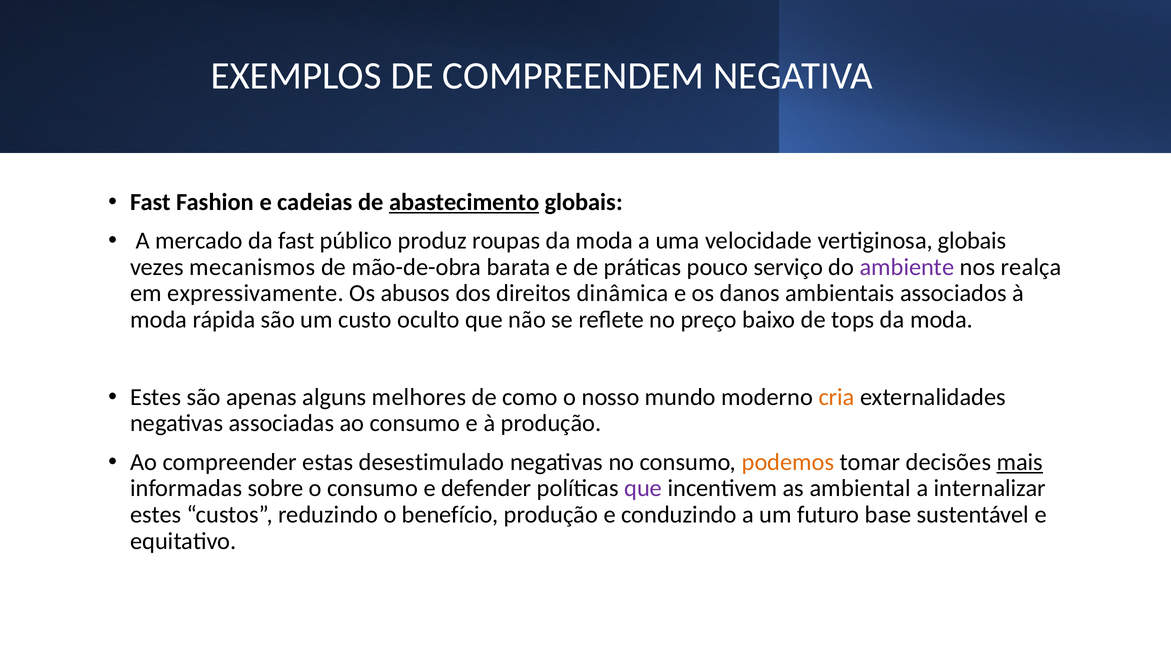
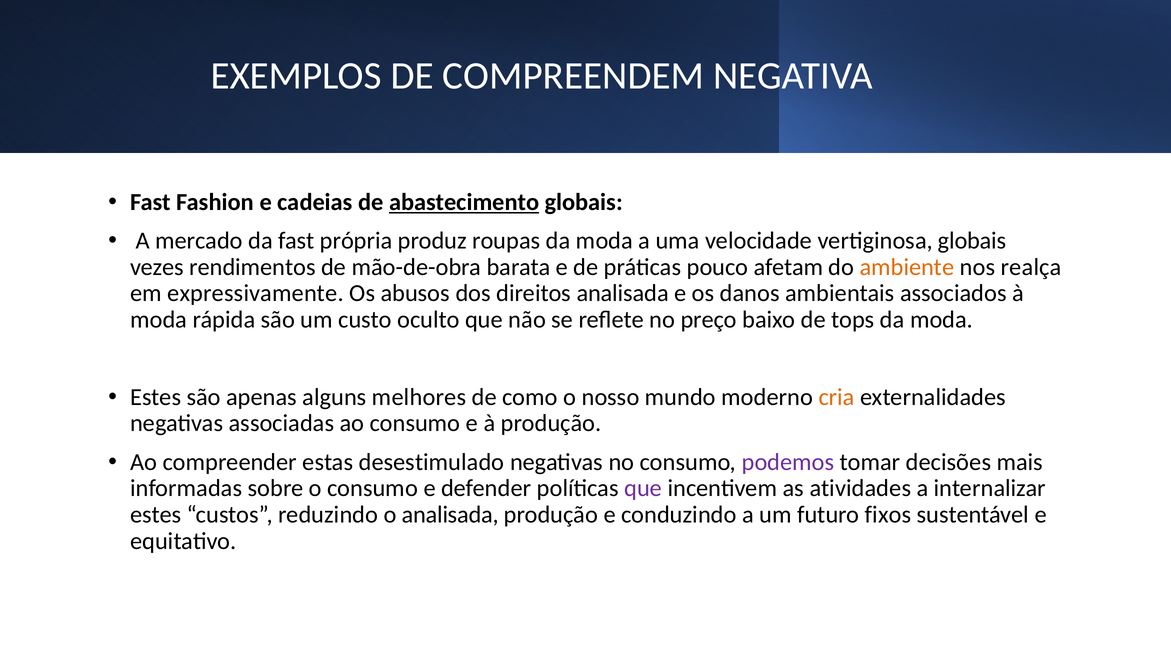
público: público -> própria (356, 241)
mecanismos: mecanismos -> rendimentos (252, 267)
serviço: serviço -> afetam (788, 267)
ambiente colour: purple -> orange (907, 267)
direitos dinâmica: dinâmica -> analisada (623, 293)
podemos colour: orange -> purple (788, 462)
mais underline: present -> none (1020, 462)
ambiental: ambiental -> atividades (860, 488)
o benefício: benefício -> analisada (450, 515)
base: base -> fixos (888, 515)
